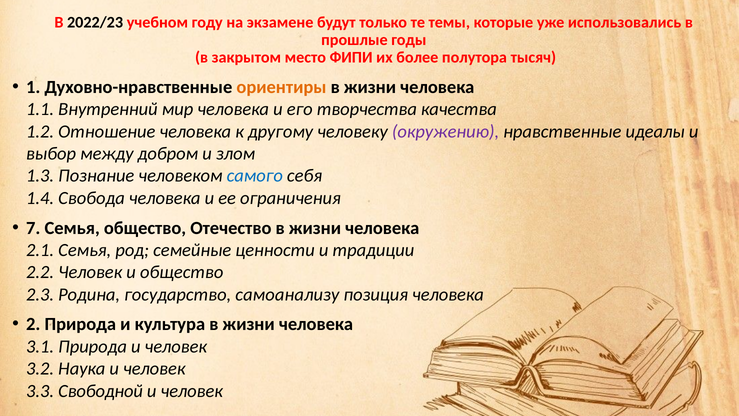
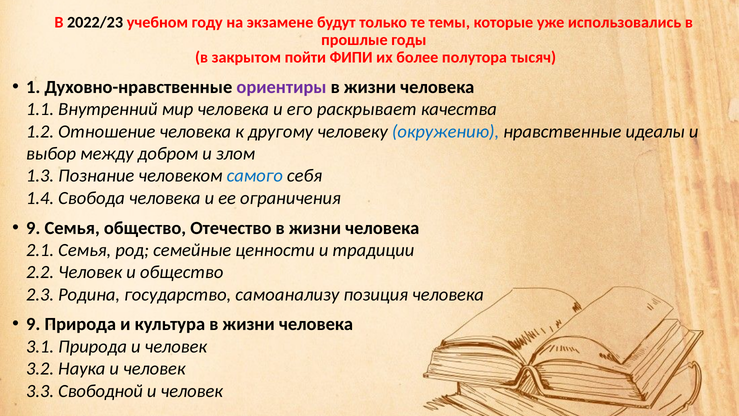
место: место -> пойти (305, 57)
ориентиры colour: orange -> purple (281, 87)
творчества: творчества -> раскрывает (367, 109)
окружению colour: purple -> blue (446, 131)
7: 7 -> 9 (33, 228)
2: 2 -> 9 (33, 324)
